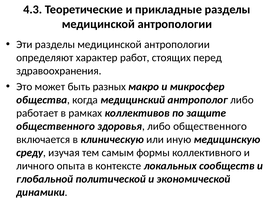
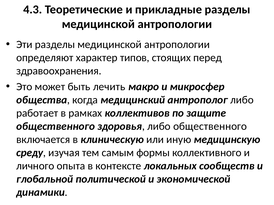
работ: работ -> типов (135, 58)
разных: разных -> лечить (109, 87)
